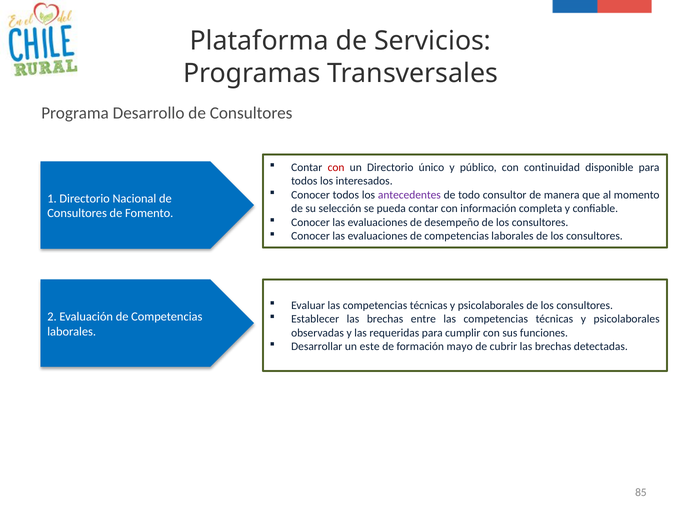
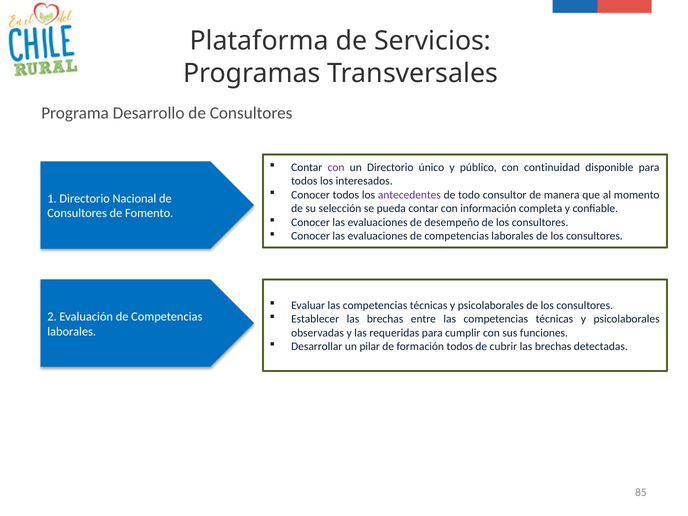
con colour: red -> purple (336, 167)
este: este -> pilar (370, 347)
formación mayo: mayo -> todos (460, 347)
